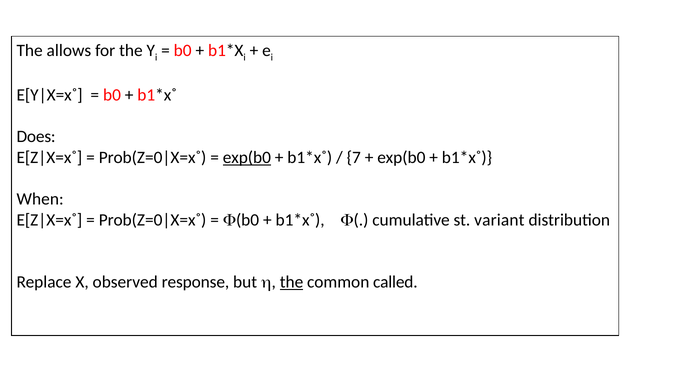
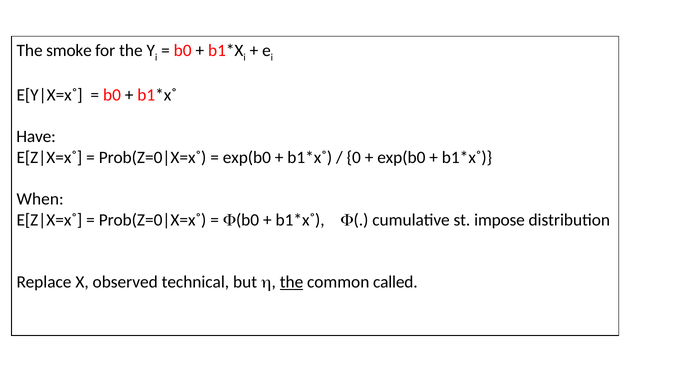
allows: allows -> smoke (69, 51)
Does: Does -> Have (36, 137)
exp(b0 underline: present -> none (247, 157)
7: 7 -> 0 (354, 157)
variant: variant -> impose (499, 220)
response: response -> technical (195, 282)
